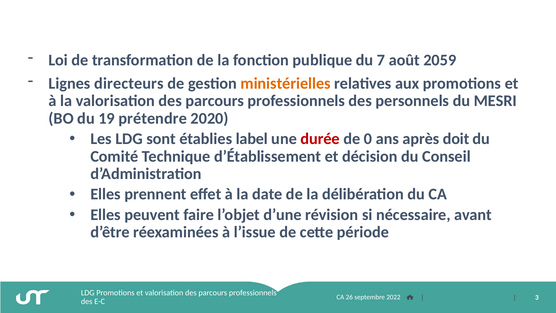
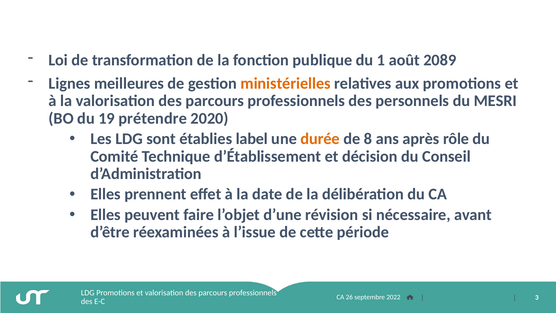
7: 7 -> 1 (381, 60)
2059: 2059 -> 2089 (440, 60)
directeurs: directeurs -> meilleures (129, 83)
durée colour: red -> orange (320, 139)
0: 0 -> 8 (368, 139)
doit: doit -> rôle (456, 139)
